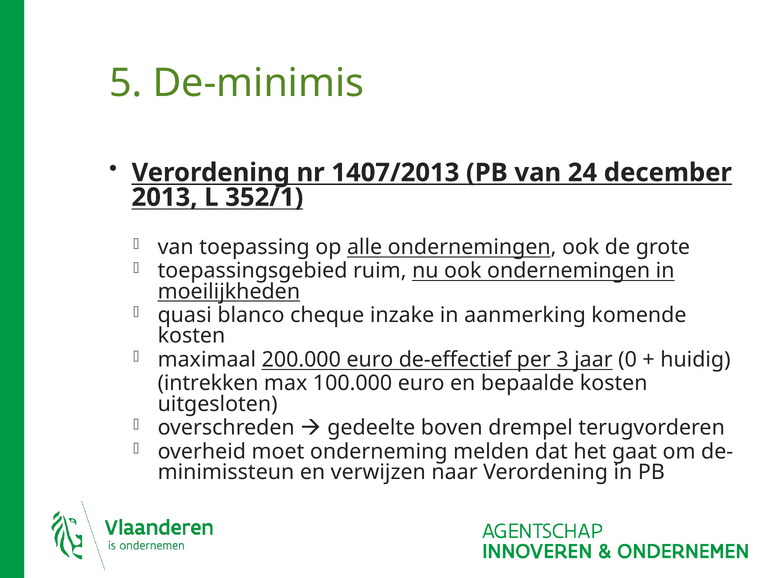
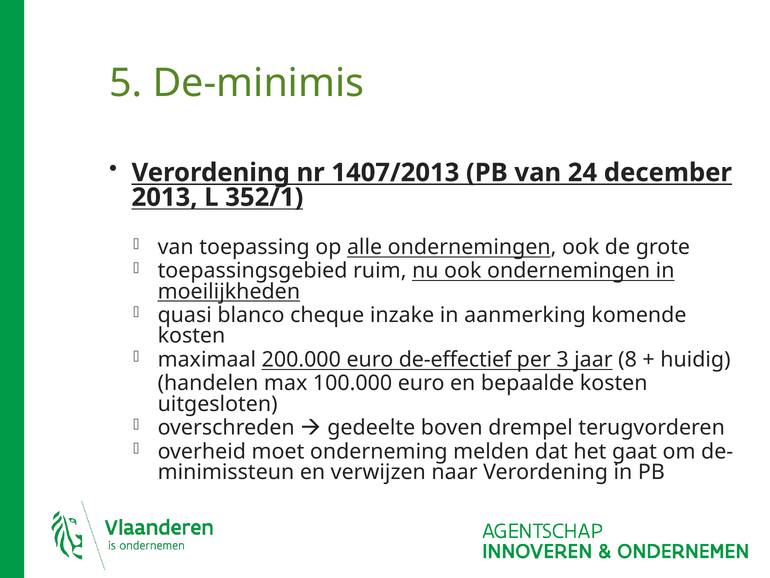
0: 0 -> 8 (628, 359)
intrekken: intrekken -> handelen (208, 383)
